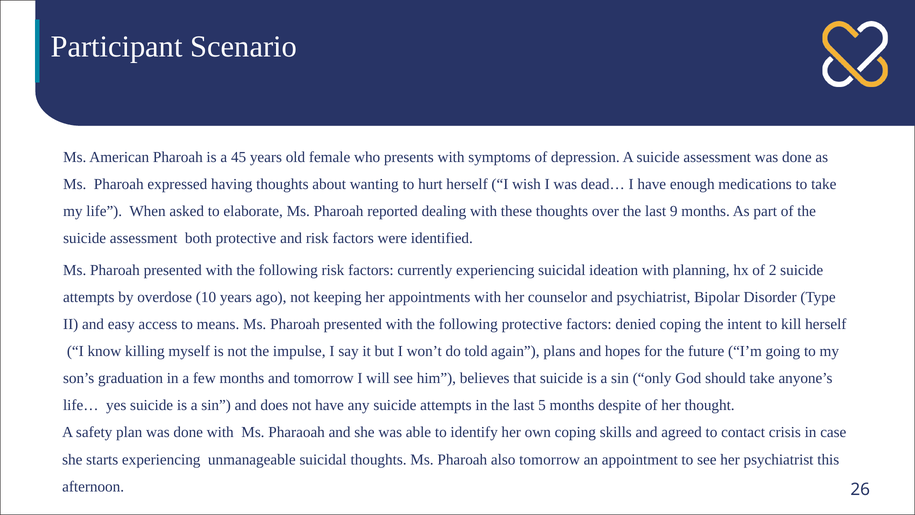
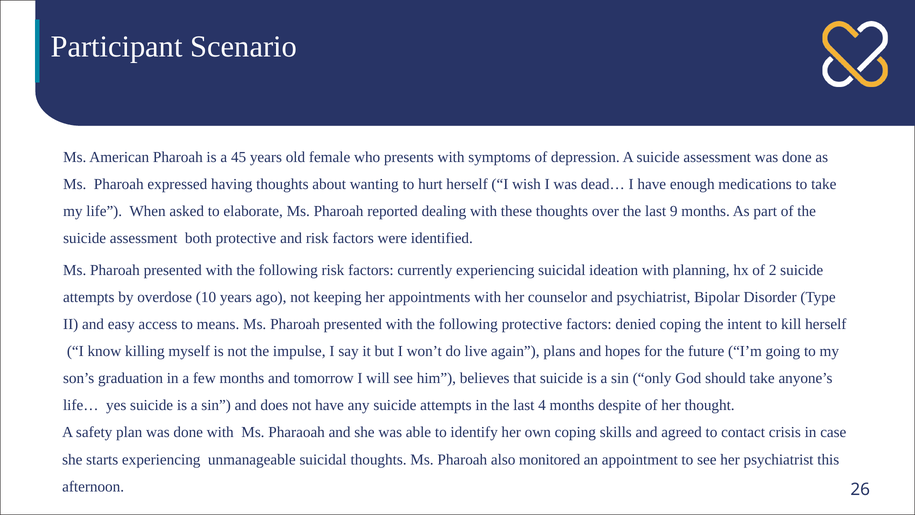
told: told -> live (476, 351)
5: 5 -> 4 (542, 405)
also tomorrow: tomorrow -> monitored (550, 459)
